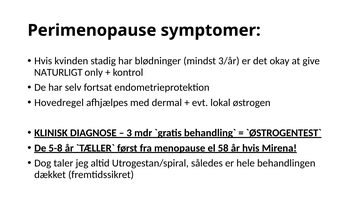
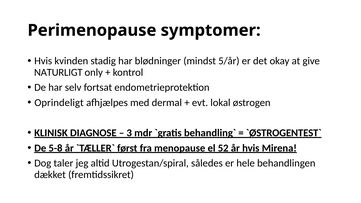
3/år: 3/år -> 5/år (229, 61)
Hovedregel: Hovedregel -> Oprindeligt (59, 103)
58: 58 -> 52 (223, 148)
